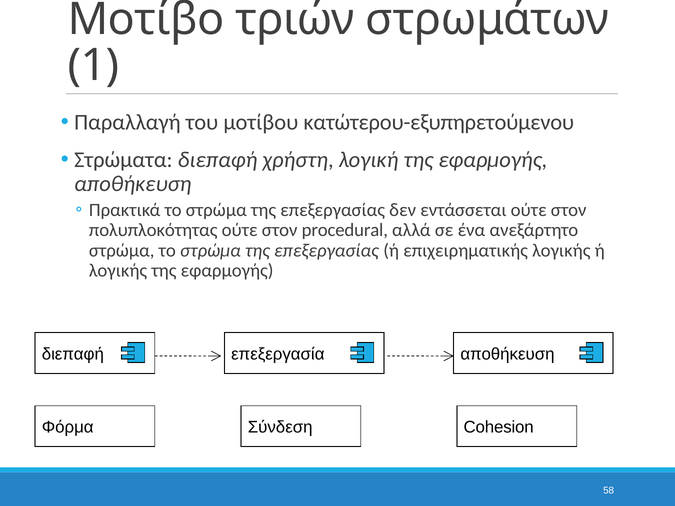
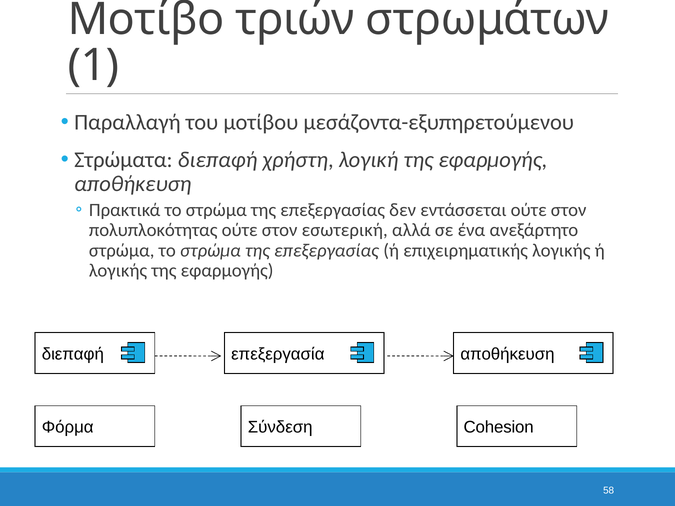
κατώτερου-εξυπηρετούμενου: κατώτερου-εξυπηρετούμενου -> μεσάζοντα-εξυπηρετούμενου (439, 122)
procedural: procedural -> εσωτερική (345, 230)
